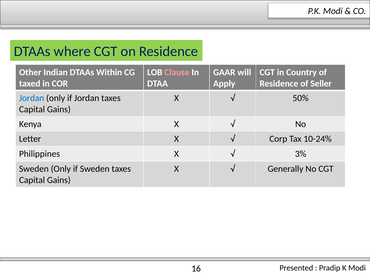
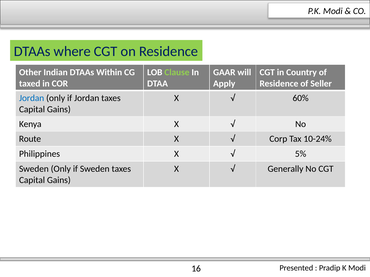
Clause colour: pink -> light green (177, 72)
50%: 50% -> 60% (301, 98)
Letter: Letter -> Route (30, 139)
3%: 3% -> 5% (301, 154)
